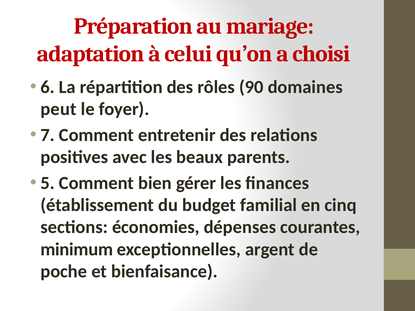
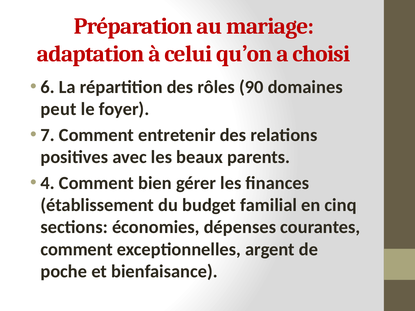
5: 5 -> 4 (48, 183)
minimum: minimum -> comment (77, 250)
